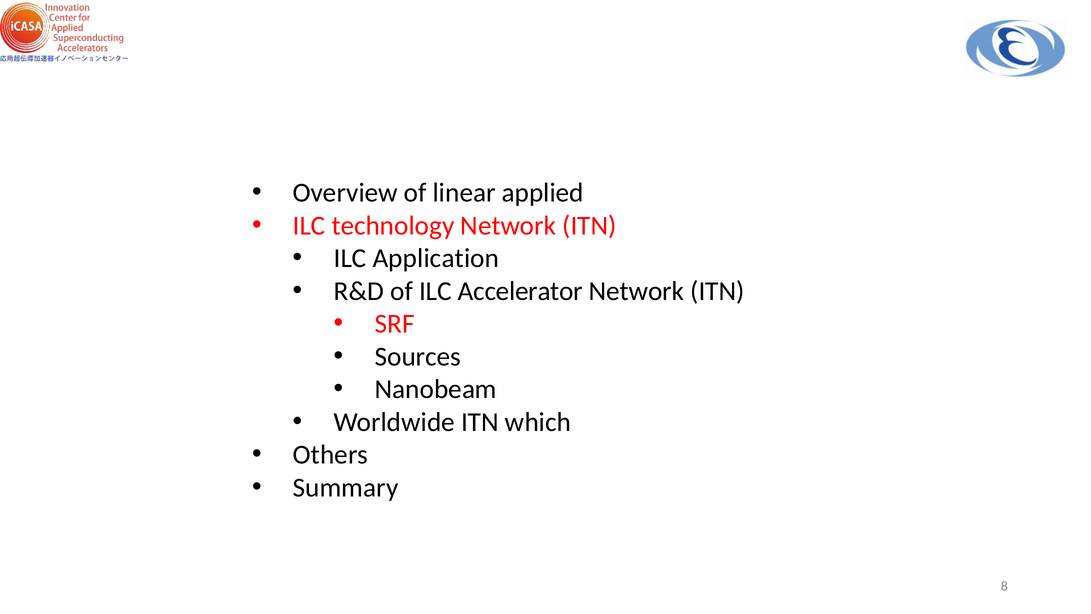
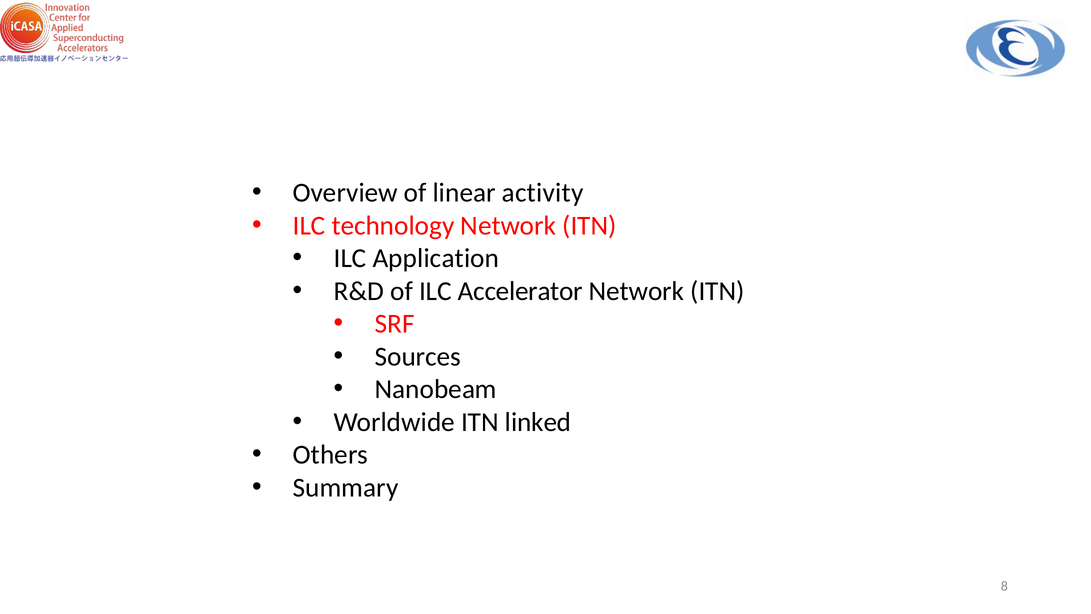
applied: applied -> activity (543, 193)
which: which -> linked (538, 422)
